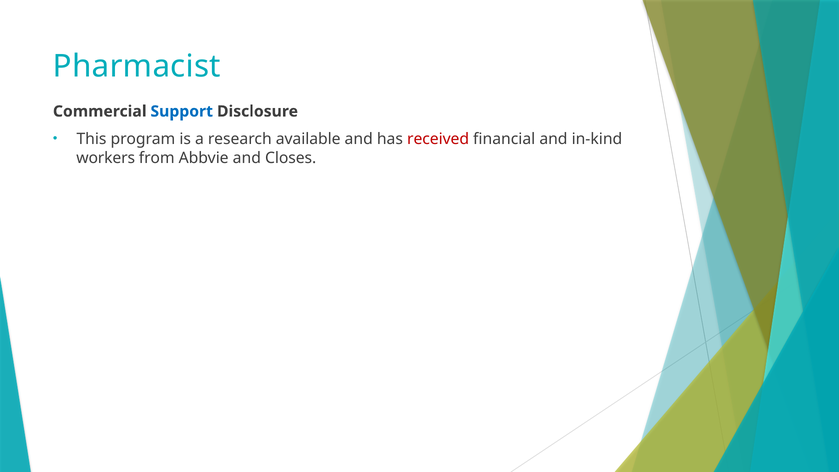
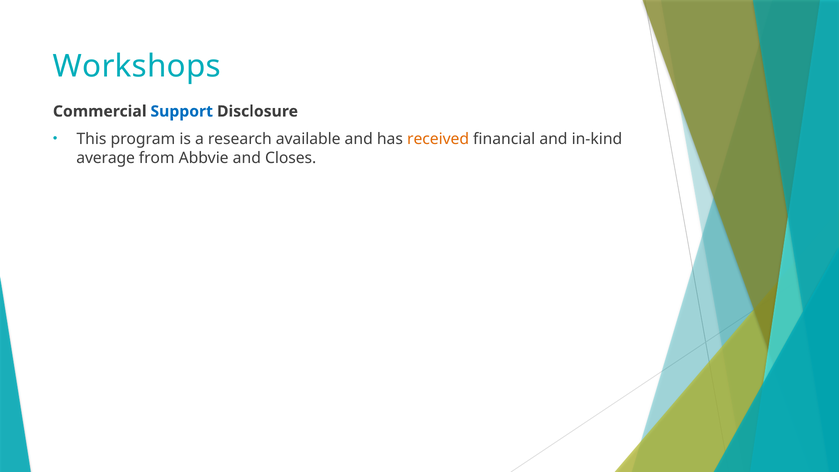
Pharmacist: Pharmacist -> Workshops (137, 66)
received colour: red -> orange (438, 139)
workers: workers -> average (106, 158)
